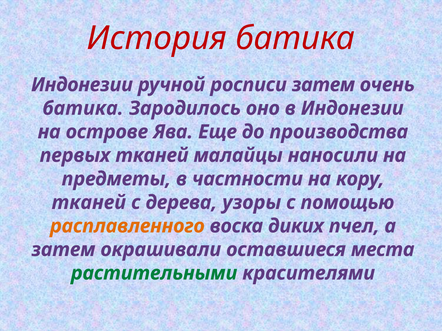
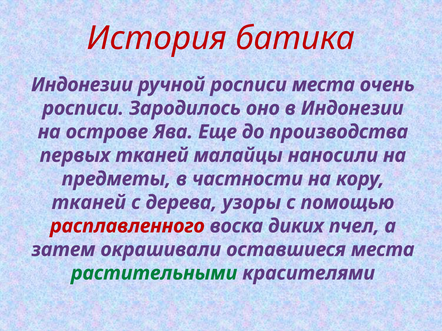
росписи затем: затем -> места (323, 85)
батика: батика -> росписи (83, 108)
расплавленного colour: orange -> red (127, 226)
